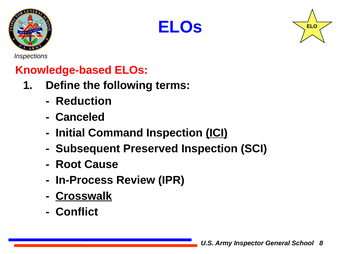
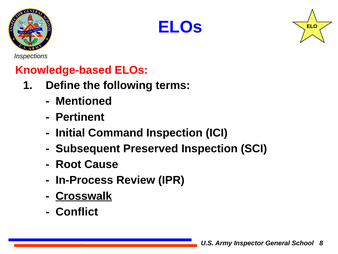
Reduction: Reduction -> Mentioned (84, 101)
Canceled: Canceled -> Pertinent (80, 117)
ICI underline: present -> none (217, 133)
